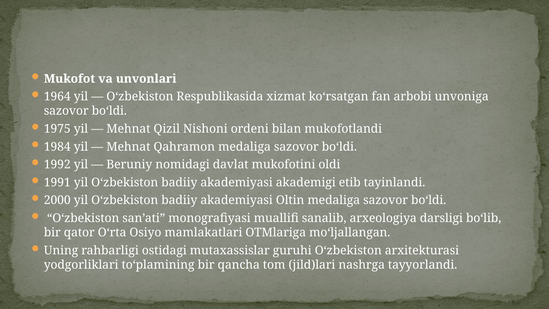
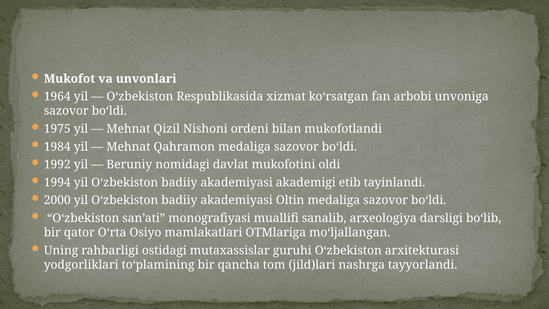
1991: 1991 -> 1994 (57, 182)
